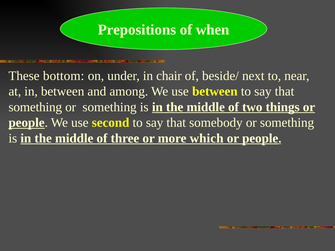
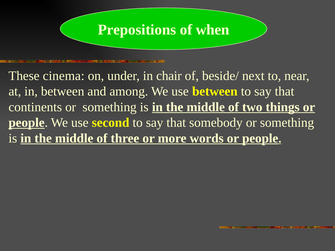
bottom: bottom -> cinema (64, 76)
something: something -> continents (35, 107)
which: which -> words (207, 138)
